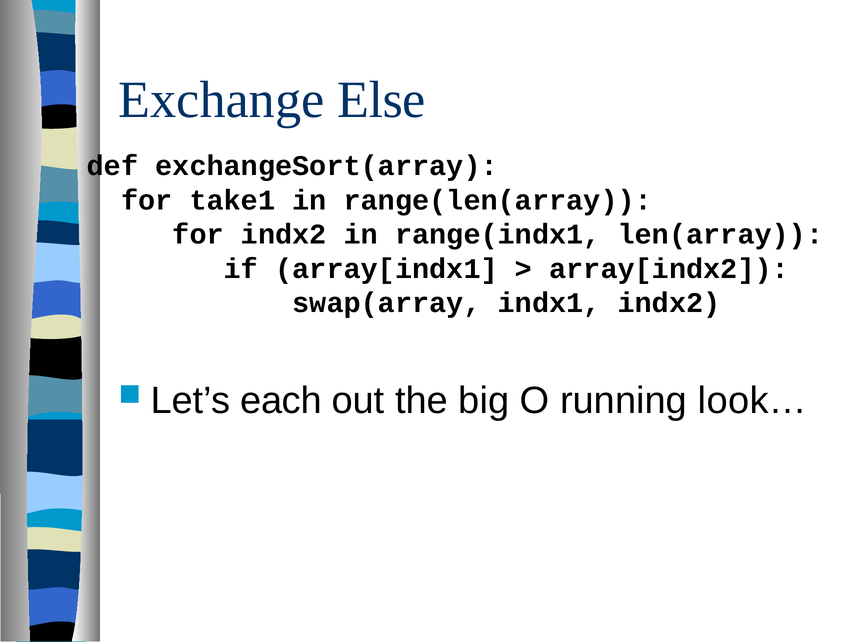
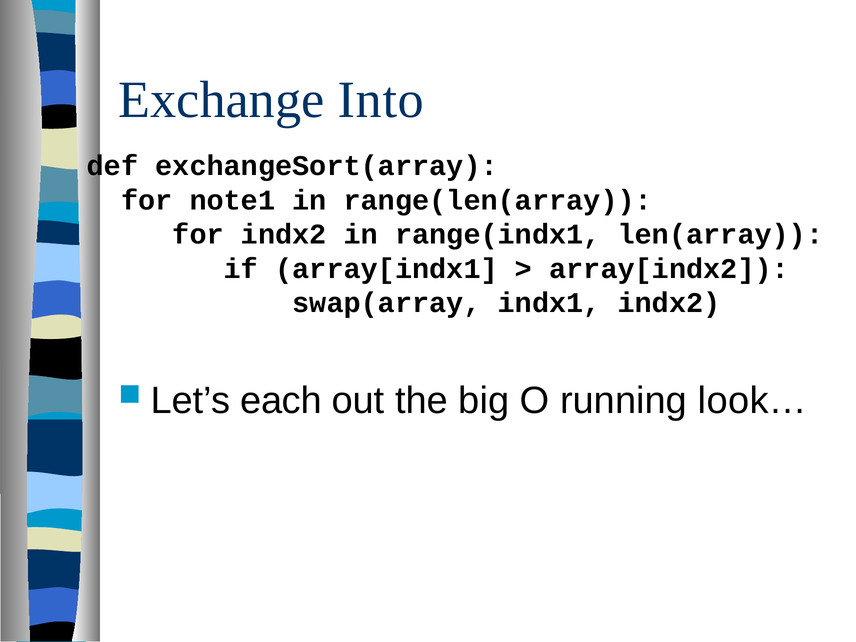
Else: Else -> Into (381, 100)
take1: take1 -> note1 (232, 200)
